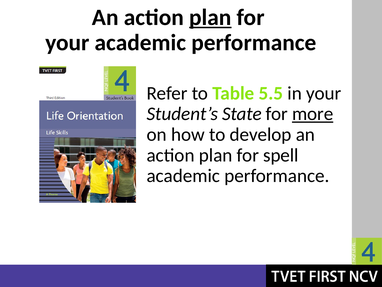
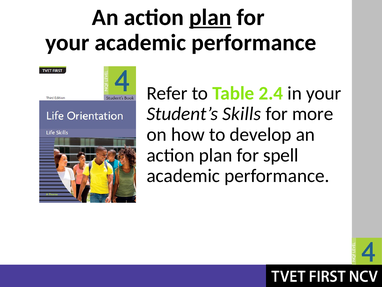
5.5: 5.5 -> 2.4 (271, 93)
State: State -> Skills (242, 114)
more underline: present -> none (313, 114)
